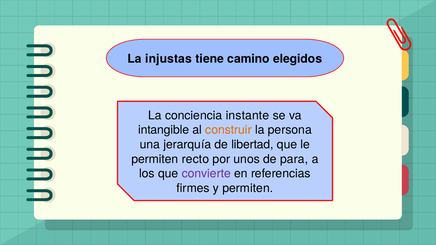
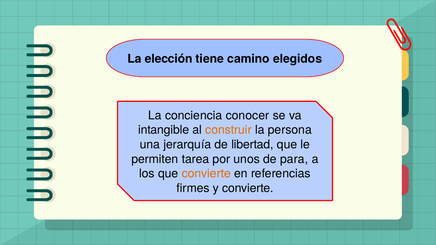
injustas: injustas -> elección (169, 59)
instante: instante -> conocer (248, 116)
recto: recto -> tarea (195, 159)
convierte colour: purple -> orange (206, 174)
y permiten: permiten -> convierte (248, 188)
